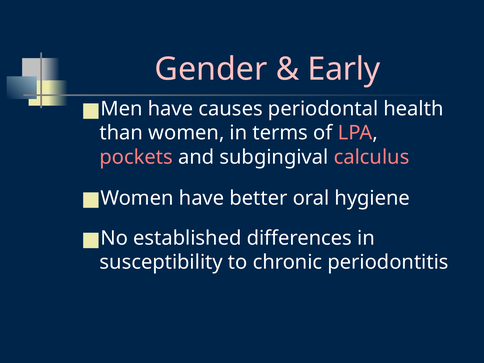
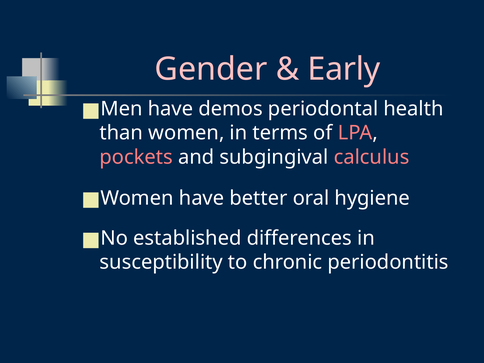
causes: causes -> demos (231, 109)
